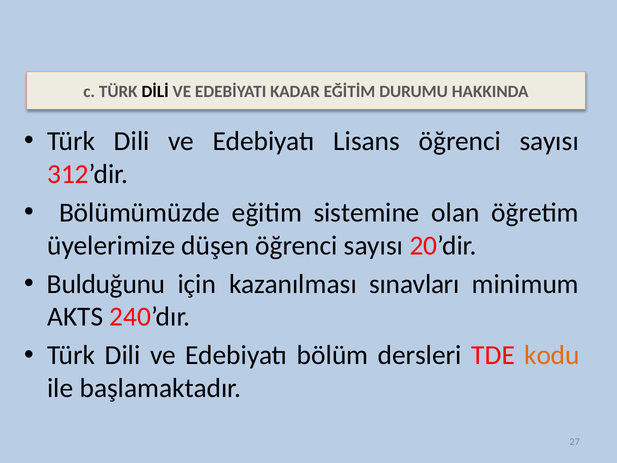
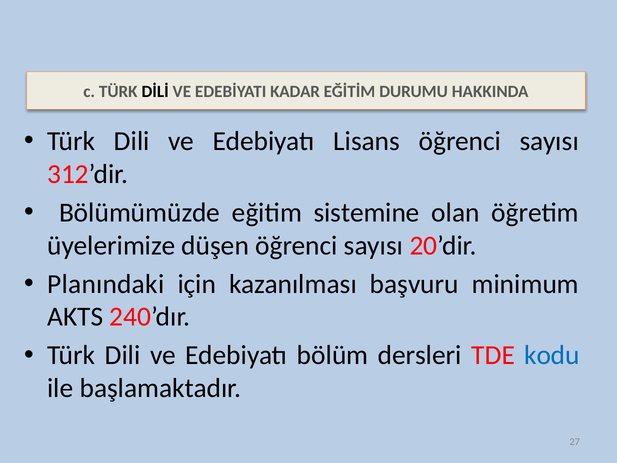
Bulduğunu: Bulduğunu -> Planındaki (106, 284)
sınavları: sınavları -> başvuru (414, 284)
kodu colour: orange -> blue (552, 355)
